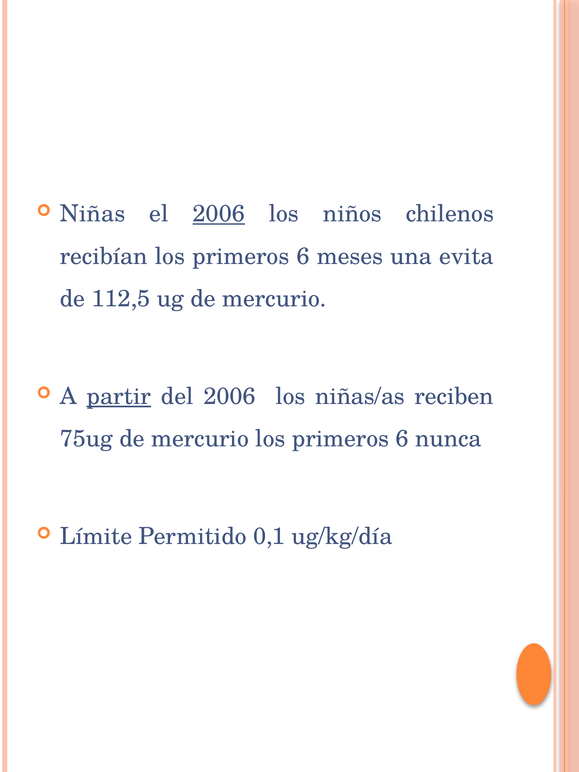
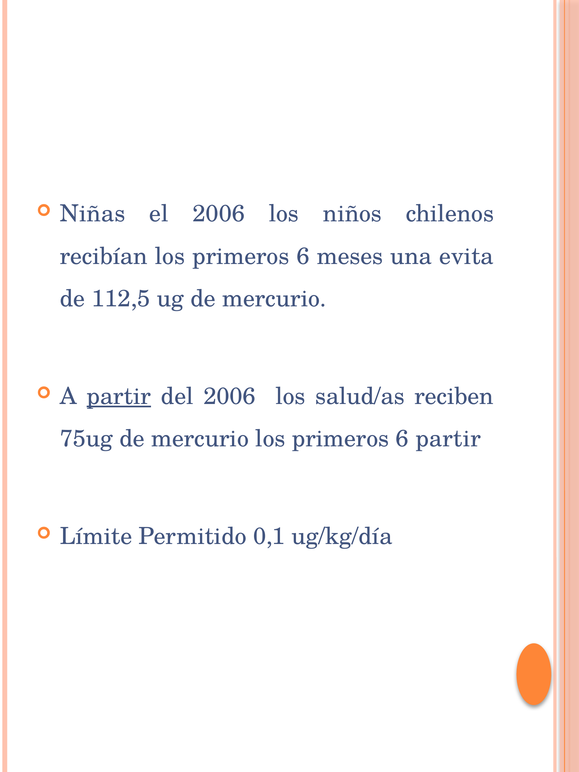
2006 underline: present -> none (219, 214)
niñas/as: niñas/as -> salud/as (360, 396)
6 nunca: nunca -> partir (448, 439)
